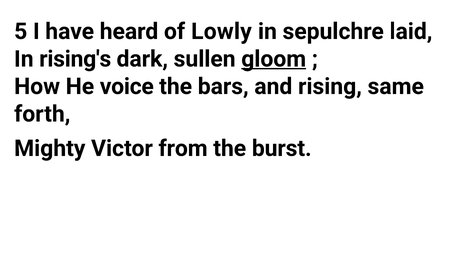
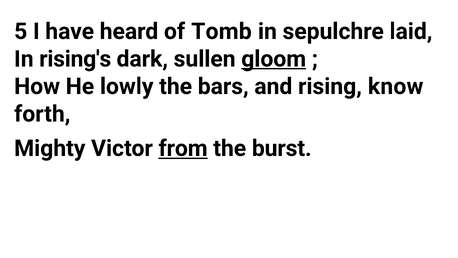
Lowly: Lowly -> Tomb (221, 31)
voice: voice -> lowly (127, 86)
same: same -> know (396, 86)
from underline: none -> present (183, 148)
